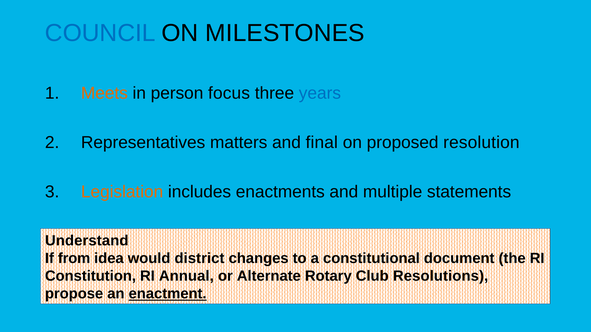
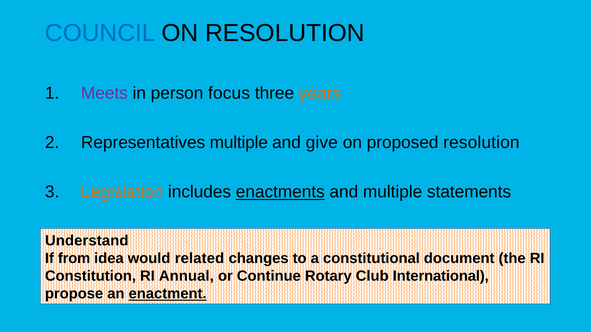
ON MILESTONES: MILESTONES -> RESOLUTION (285, 33)
Meets colour: orange -> purple (104, 93)
years colour: blue -> orange (320, 93)
Representatives matters: matters -> multiple (239, 143)
final: final -> give (322, 143)
enactments underline: none -> present (280, 192)
district: district -> related (199, 259)
Alternate: Alternate -> Continue (269, 276)
Resolutions: Resolutions -> International (441, 276)
